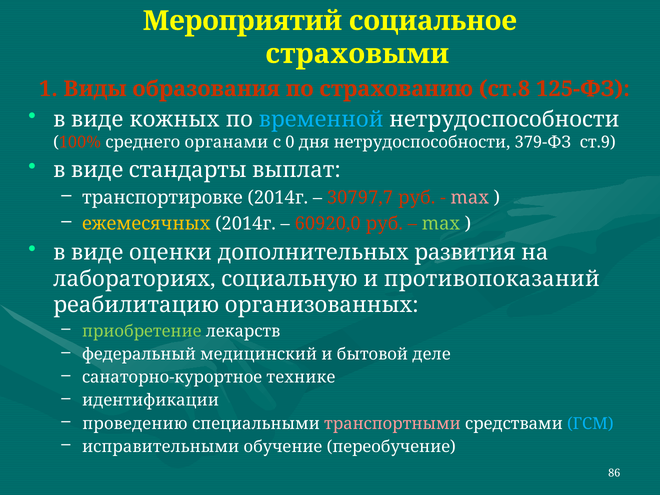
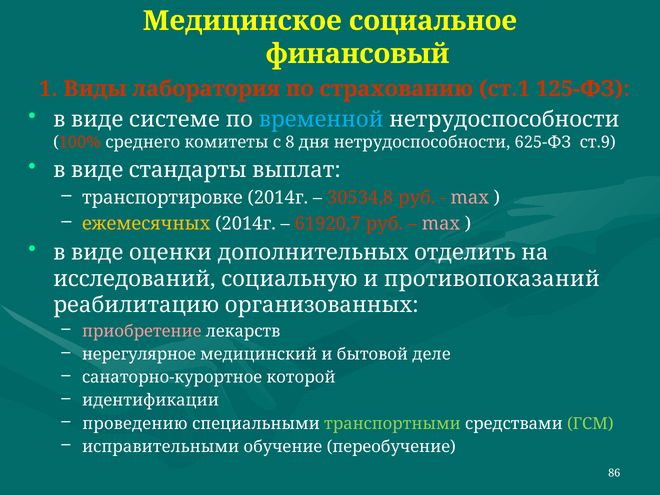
Мероприятий: Мероприятий -> Медицинское (242, 21)
страховыми: страховыми -> финансовый (357, 54)
образования: образования -> лаборатория (206, 89)
ст.8: ст.8 -> ст.1 (504, 89)
кожных: кожных -> системе (174, 120)
органами: органами -> комитеты (226, 142)
0: 0 -> 8 (290, 142)
379-ФЗ: 379-ФЗ -> 625-ФЗ (543, 142)
30797,7: 30797,7 -> 30534,8 (360, 198)
60920,0: 60920,0 -> 61920,7 (328, 224)
max colour: light green -> pink (441, 224)
развития: развития -> отделить (465, 252)
лабораториях: лабораториях -> исследований (134, 279)
приобретение colour: light green -> pink (142, 331)
федеральный: федеральный -> нерегулярное (139, 354)
технике: технике -> которой (301, 377)
транспортными colour: pink -> light green (392, 424)
ГСМ colour: light blue -> light green (590, 424)
